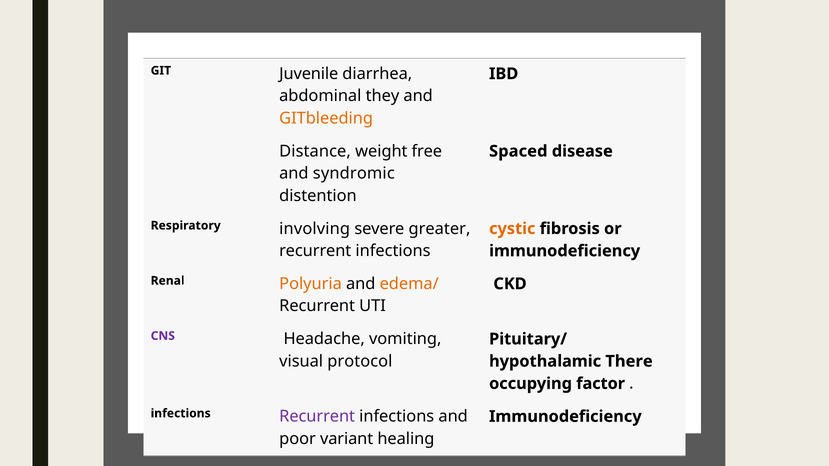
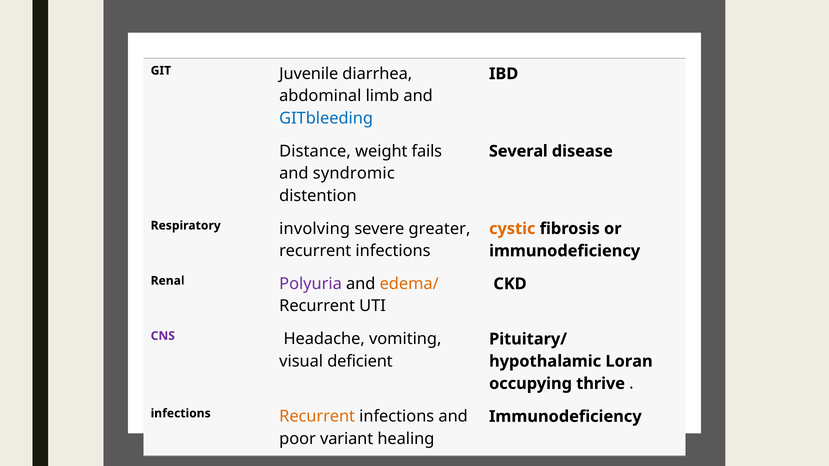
they: they -> limb (383, 96)
GITbleeding colour: orange -> blue (326, 118)
free: free -> fails (427, 151)
Spaced: Spaced -> Several (518, 151)
Polyuria colour: orange -> purple (311, 284)
protocol: protocol -> deficient (360, 362)
There: There -> Loran (629, 362)
factor: factor -> thrive (601, 384)
Recurrent colour: purple -> orange (317, 417)
